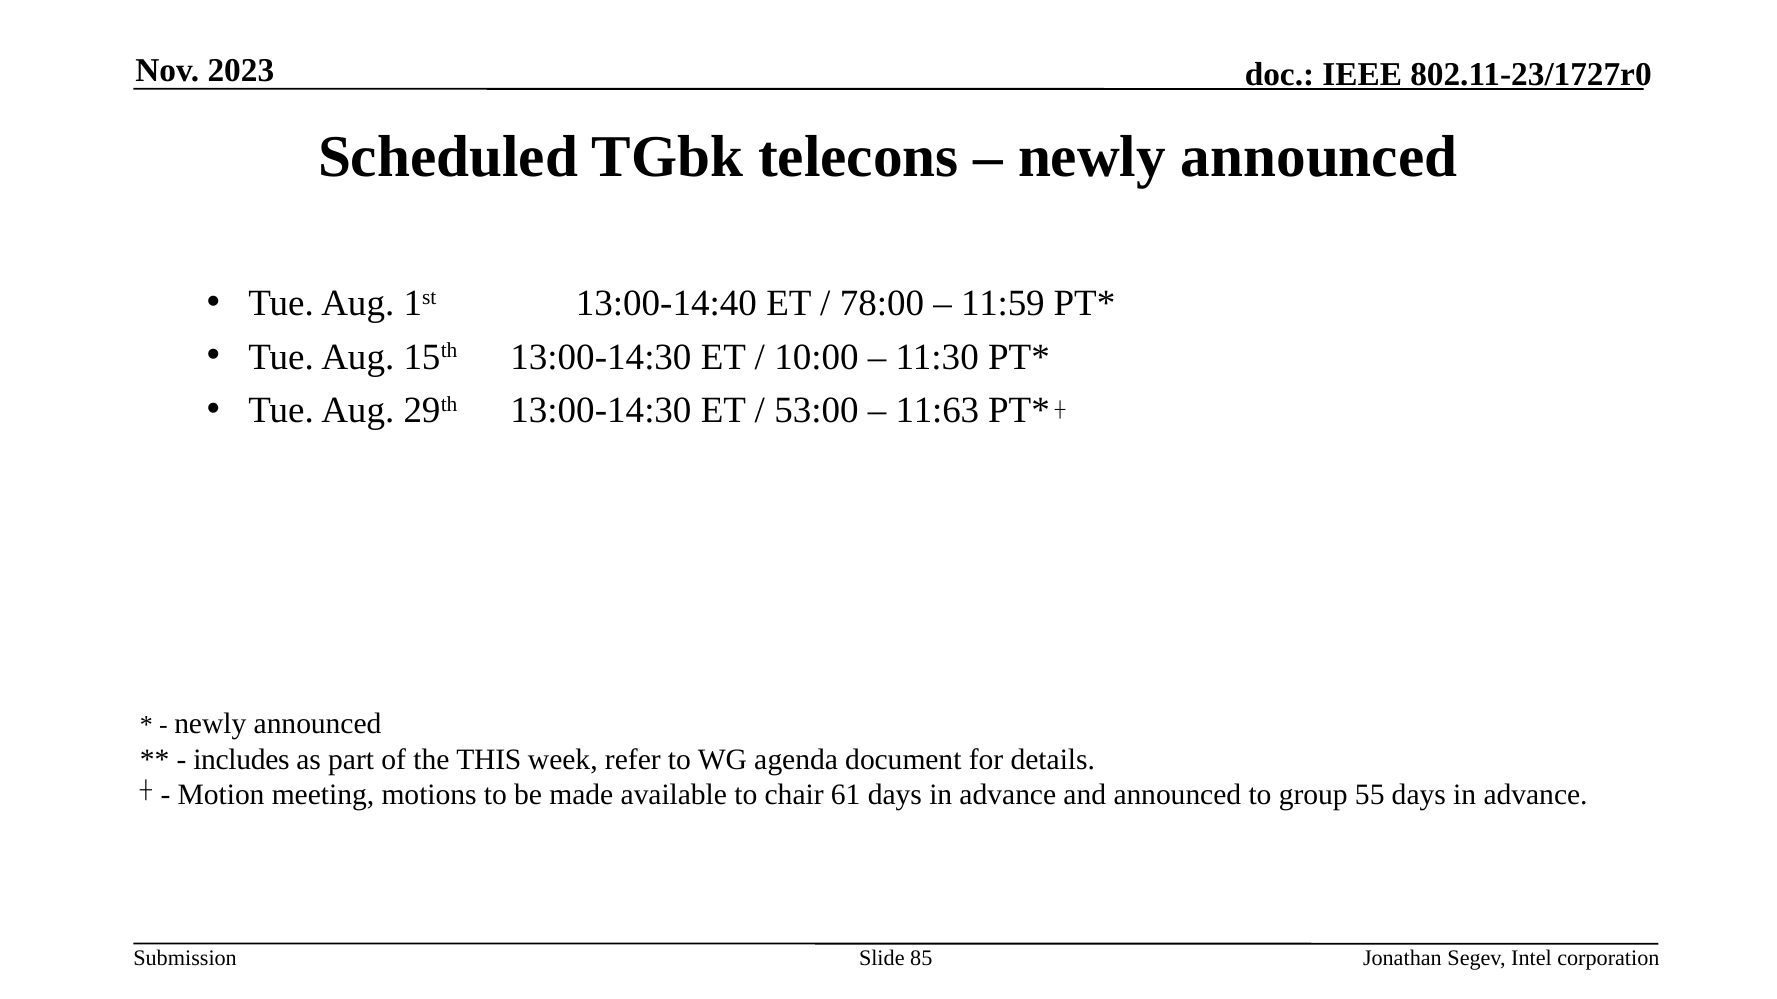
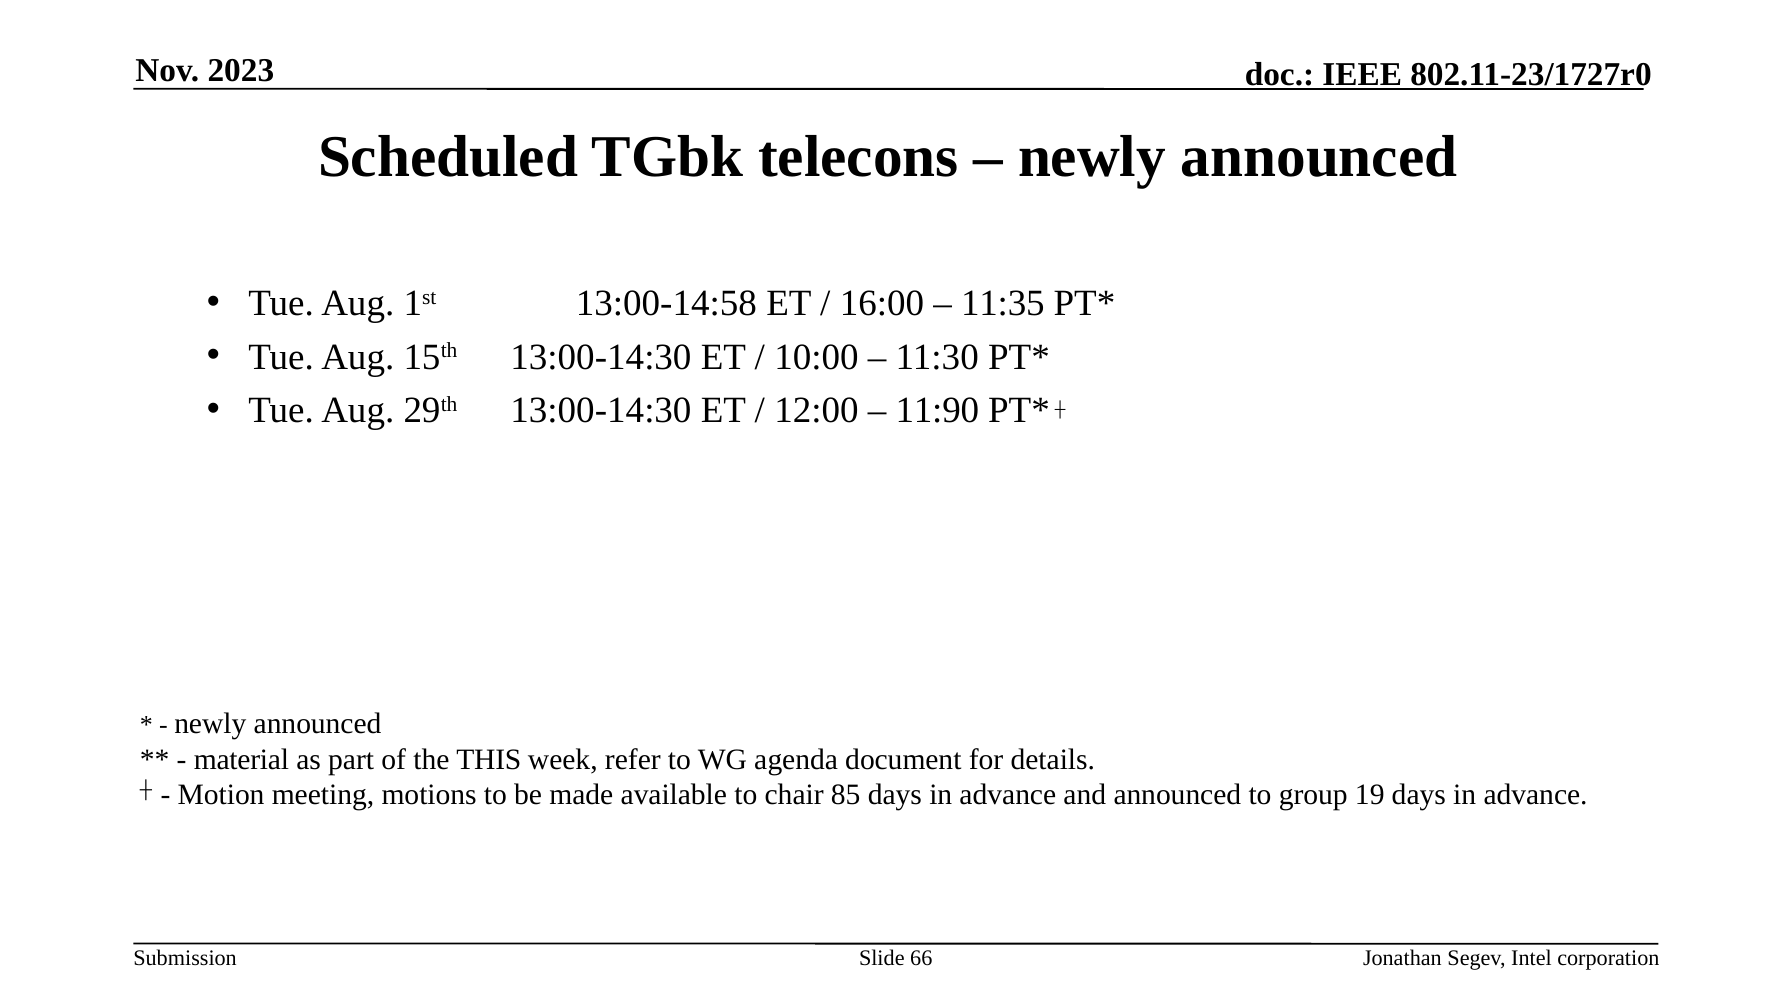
13:00-14:40: 13:00-14:40 -> 13:00-14:58 (666, 303)
78:00: 78:00 -> 16:00 (882, 303)
11:59: 11:59 -> 11:35 (1003, 303)
53:00: 53:00 -> 12:00 (816, 411)
11:63: 11:63 -> 11:90 (937, 411)
includes: includes -> material (241, 760)
61: 61 -> 85 (846, 795)
55: 55 -> 19 (1370, 795)
85: 85 -> 66 (921, 959)
